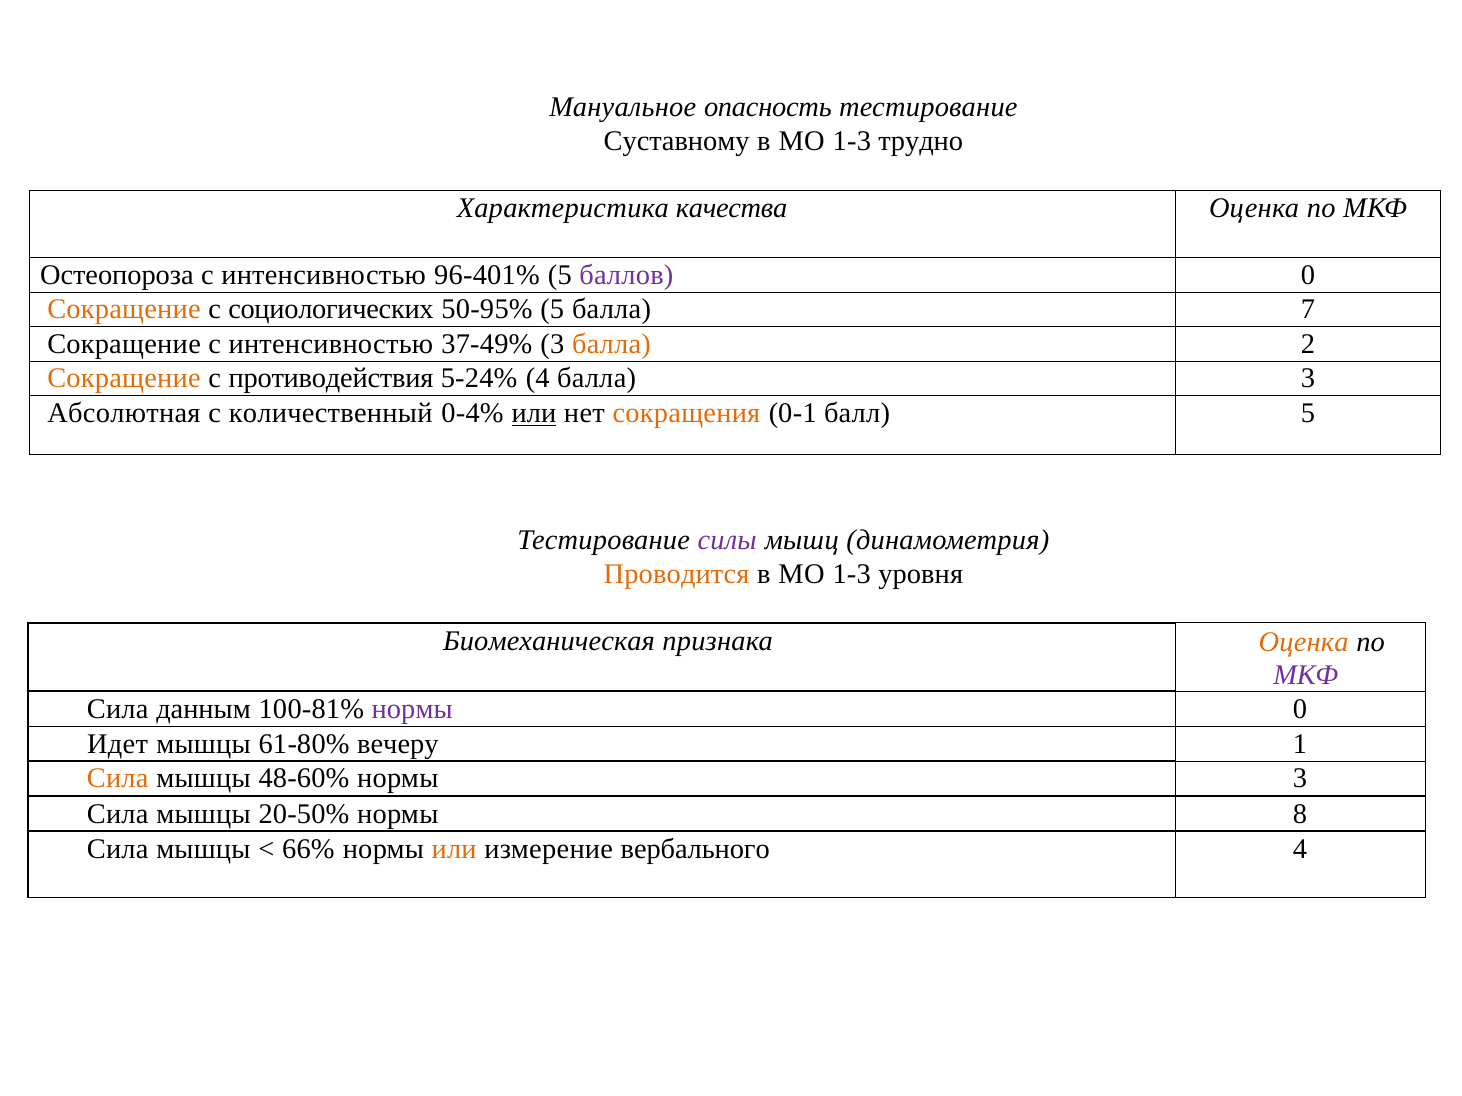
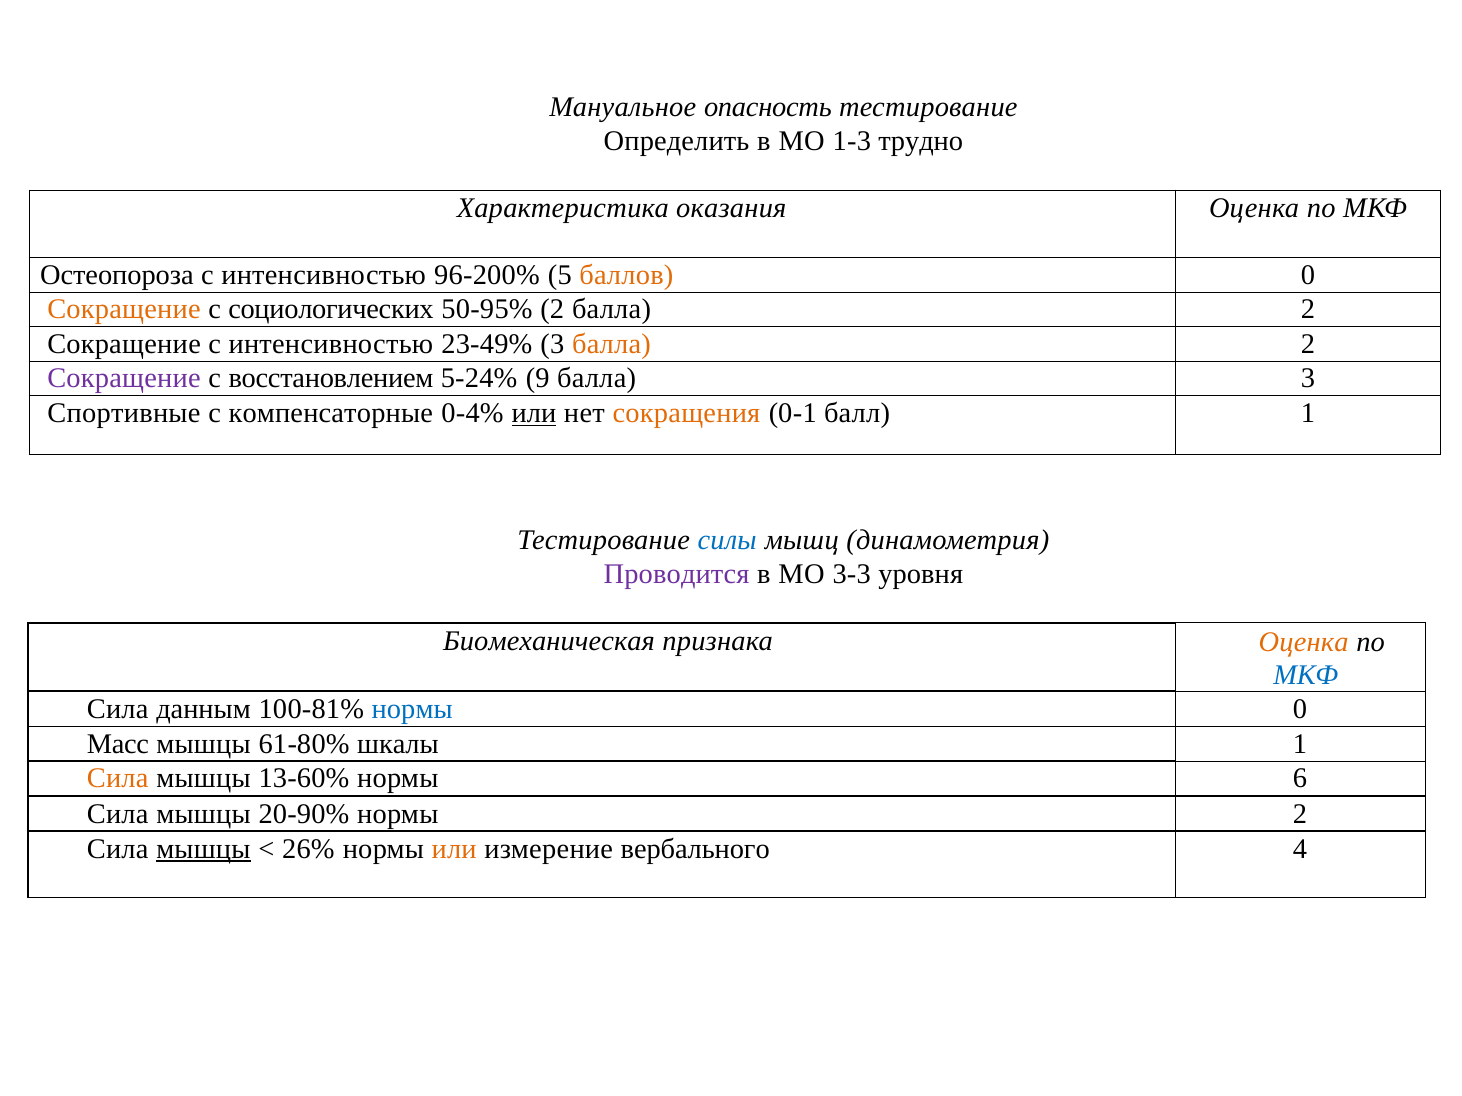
Суставному: Суставному -> Определить (677, 141)
качества: качества -> оказания (731, 208)
96-401%: 96-401% -> 96-200% (487, 275)
баллов colour: purple -> orange (626, 275)
50-95% 5: 5 -> 2 (552, 309)
7: 7 -> 2 (1308, 309)
37-49%: 37-49% -> 23-49% (487, 344)
Сокращение colour: orange -> purple (124, 378)
противодействия: противодействия -> восстановлением (331, 378)
5-24% 4: 4 -> 9 (538, 378)
Абсолютная: Абсолютная -> Спортивные (124, 413)
количественный: количественный -> компенсаторные (331, 413)
балл 5: 5 -> 1 (1308, 413)
силы colour: purple -> blue (727, 540)
Проводится colour: orange -> purple (677, 574)
1-3: 1-3 -> 3-3 (852, 574)
МКФ colour: purple -> blue (1306, 676)
нормы colour: purple -> blue (412, 709)
Идет: Идет -> Масс (118, 744)
вечеру: вечеру -> шкалы (398, 744)
48-60%: 48-60% -> 13-60% (304, 779)
нормы 3: 3 -> 6 (1300, 779)
20-50%: 20-50% -> 20-90% (304, 814)
нормы 8: 8 -> 2 (1300, 814)
мышцы underline: none -> present (203, 849)
66%: 66% -> 26% (308, 849)
